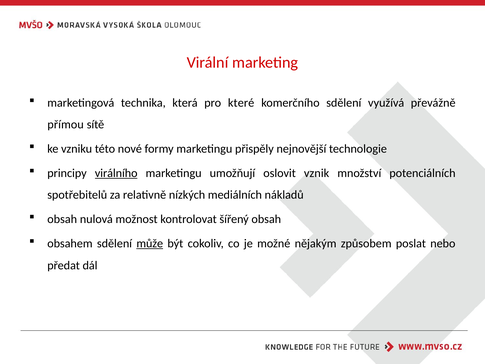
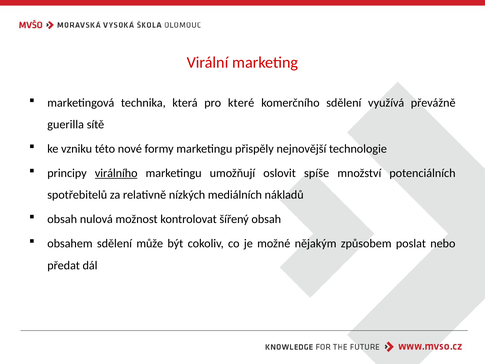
přímou: přímou -> guerilla (66, 125)
vznik: vznik -> spíše (317, 173)
může underline: present -> none (150, 243)
